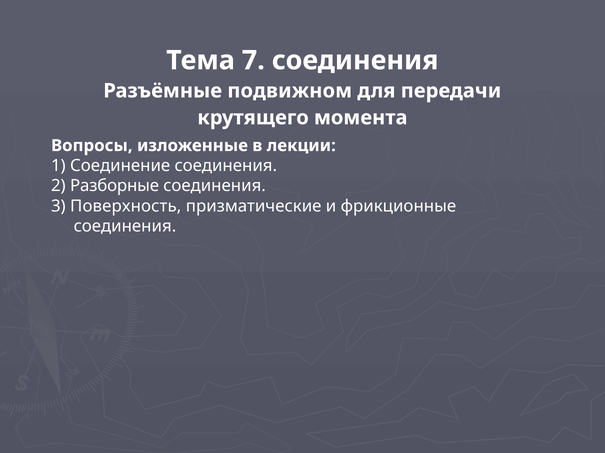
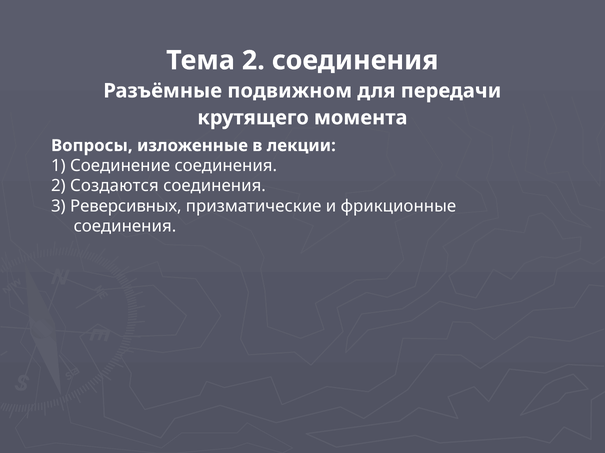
Тема 7: 7 -> 2 (253, 61)
Разборные: Разборные -> Создаются (114, 186)
Поверхность: Поверхность -> Реверсивных (126, 206)
